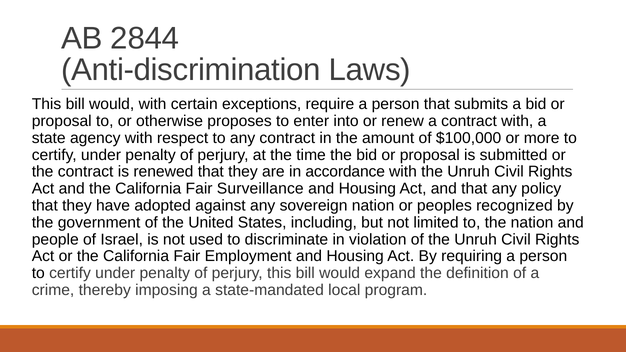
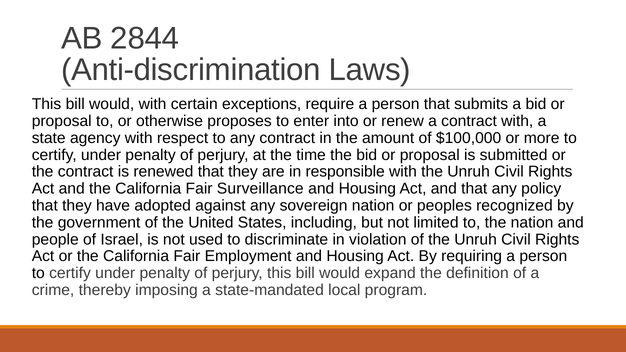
accordance: accordance -> responsible (345, 172)
